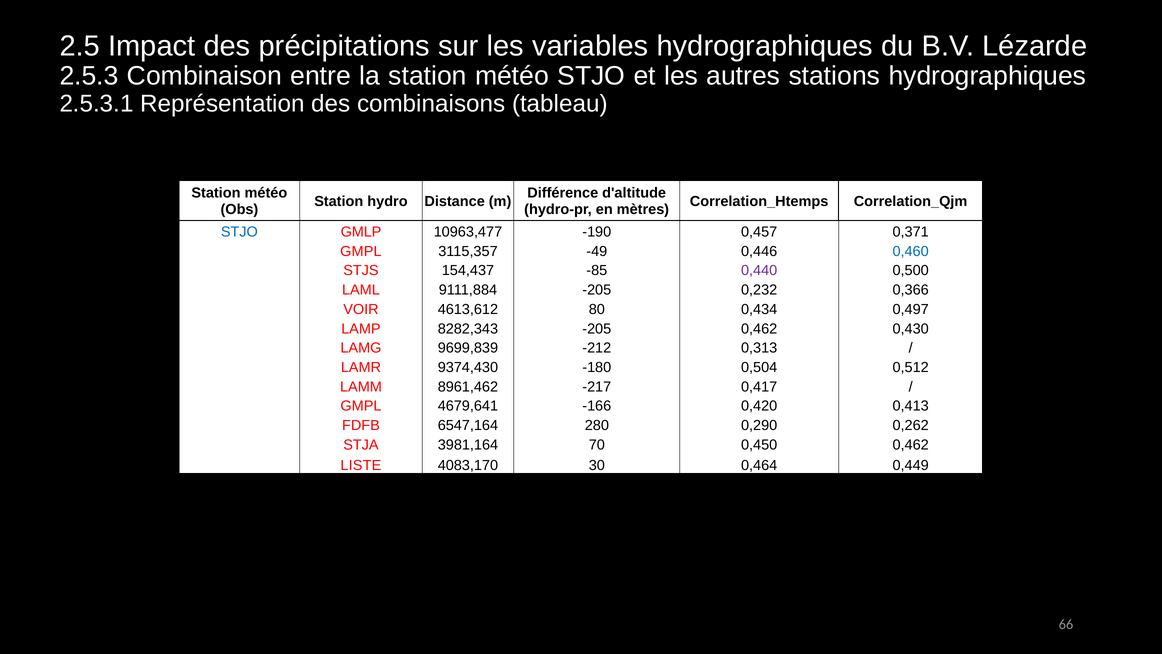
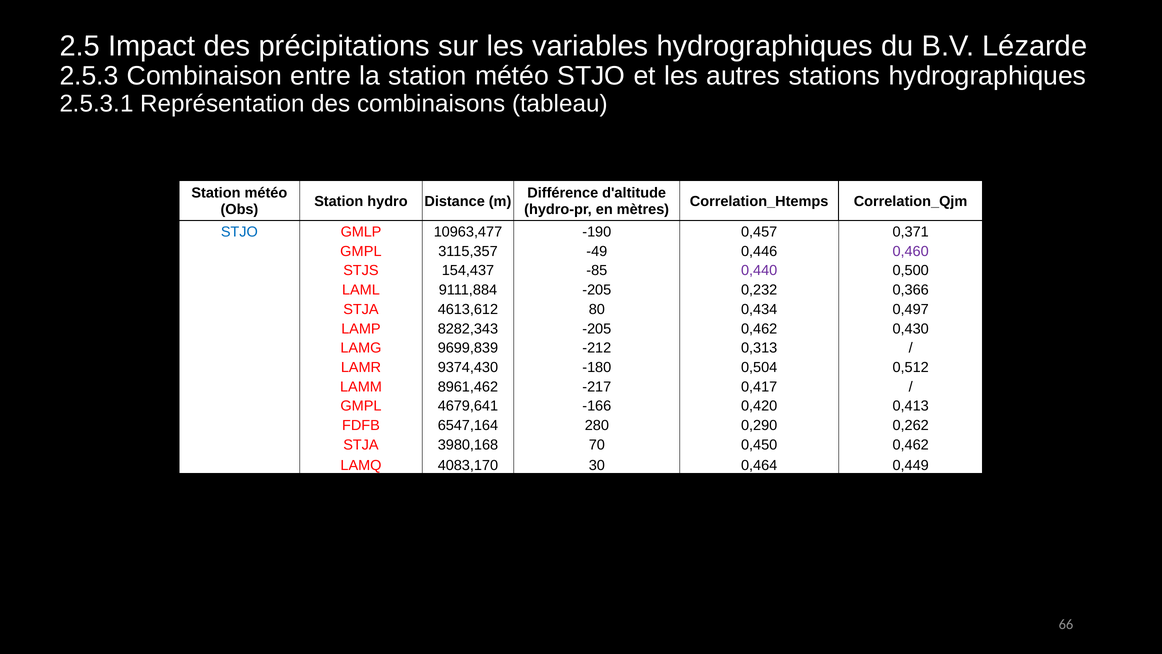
0,460 colour: blue -> purple (911, 251)
VOIR: VOIR -> STJA (361, 309)
3981,164: 3981,164 -> 3980,168 (468, 445)
LISTE: LISTE -> LAMQ (361, 465)
